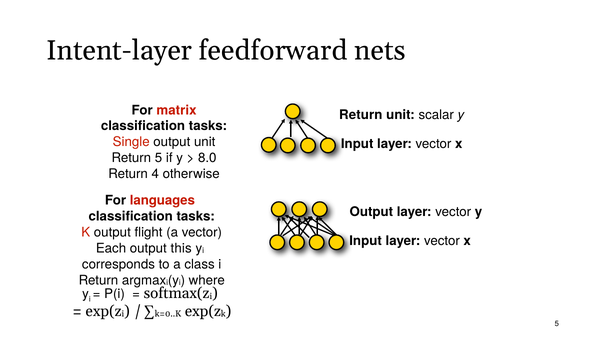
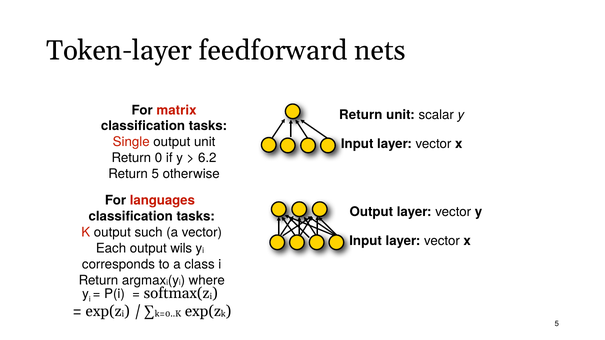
Intent-layer: Intent-layer -> Token-layer (119, 51)
Return 5: 5 -> 0 (159, 158)
8.0: 8.0 -> 6.2 (207, 158)
Return 4: 4 -> 5 (155, 174)
flight: flight -> such (149, 233)
this: this -> wils (181, 249)
